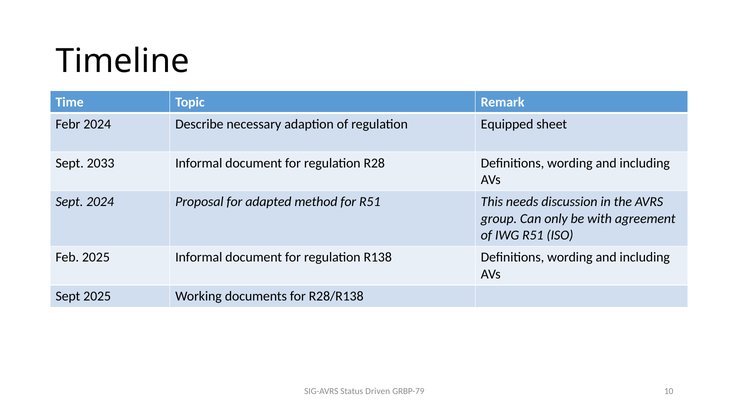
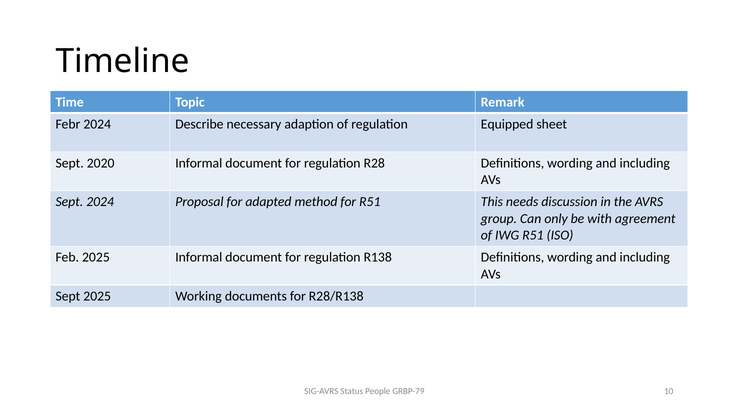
2033: 2033 -> 2020 (101, 163)
Driven: Driven -> People (378, 392)
